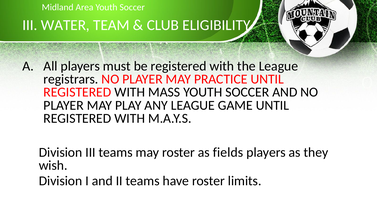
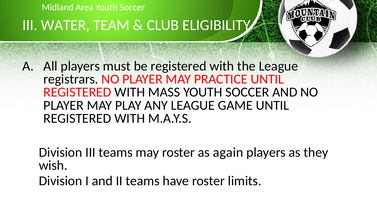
fields: fields -> again (228, 152)
